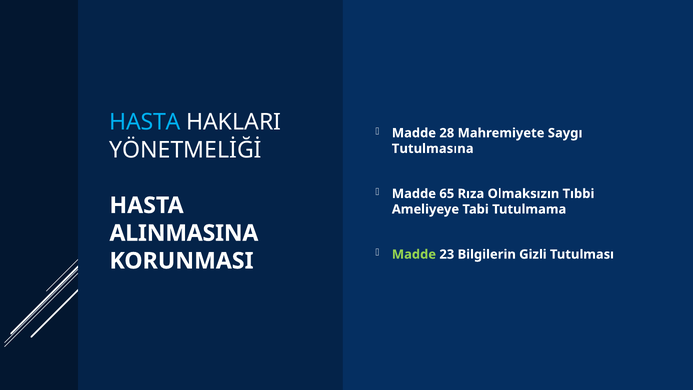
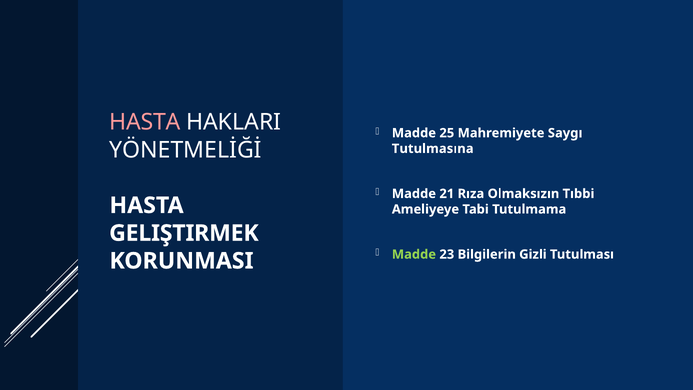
HASTA colour: light blue -> pink (145, 122)
28: 28 -> 25 (447, 133)
65: 65 -> 21 (447, 194)
ALINMASINA: ALINMASINA -> GELIŞTIRMEK (184, 233)
